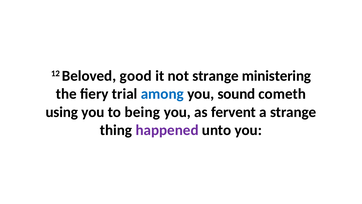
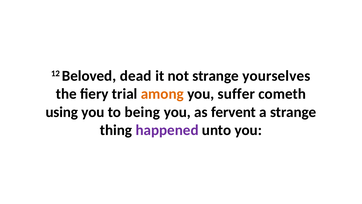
good: good -> dead (136, 76)
ministering: ministering -> yourselves (276, 76)
among colour: blue -> orange (162, 94)
sound: sound -> suffer (236, 94)
